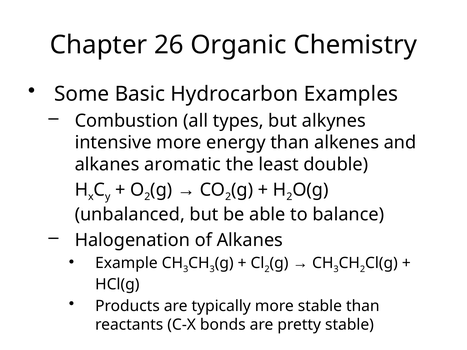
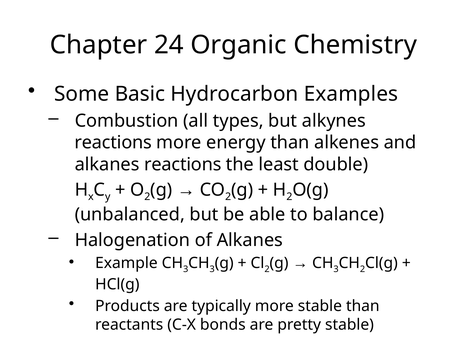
26: 26 -> 24 (169, 45)
intensive: intensive -> reactions (113, 143)
alkanes aromatic: aromatic -> reactions (183, 164)
